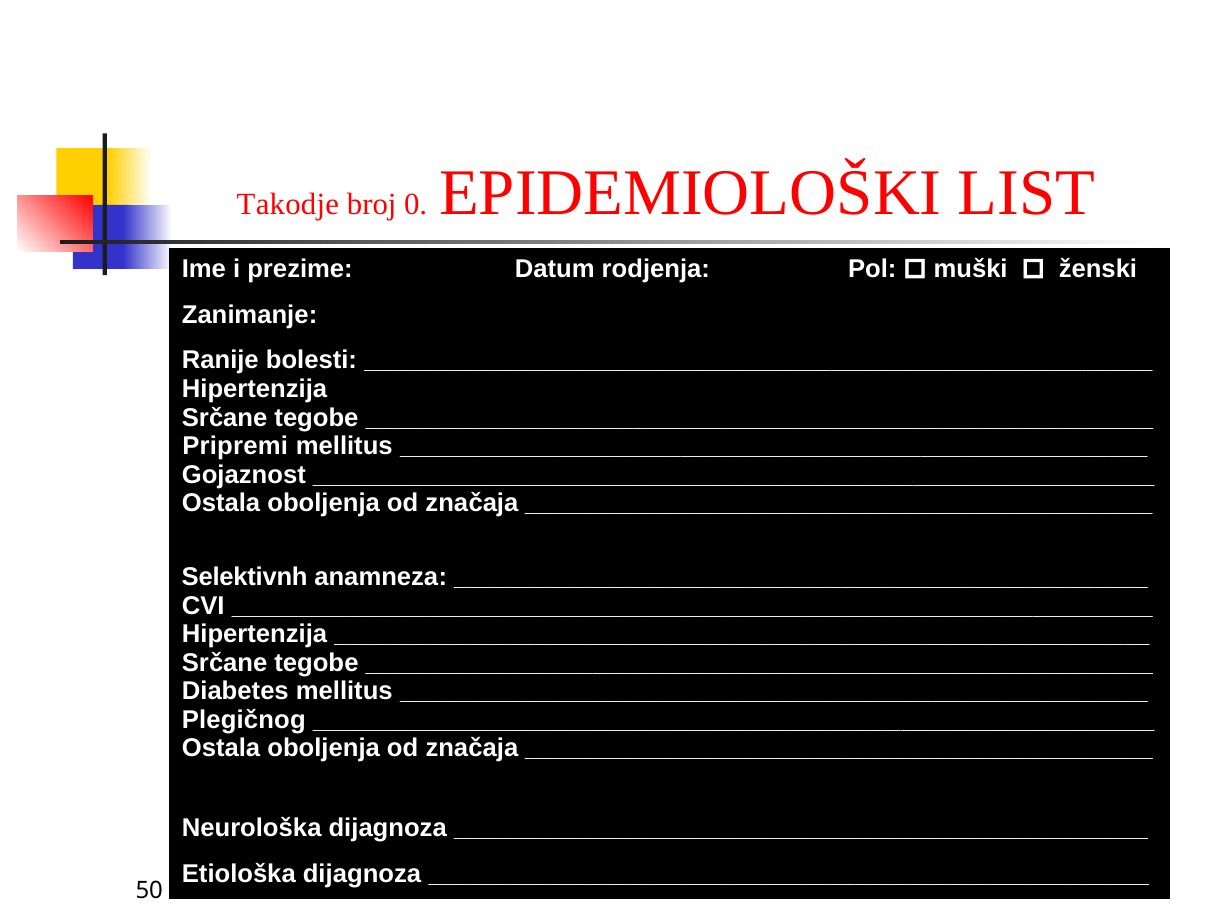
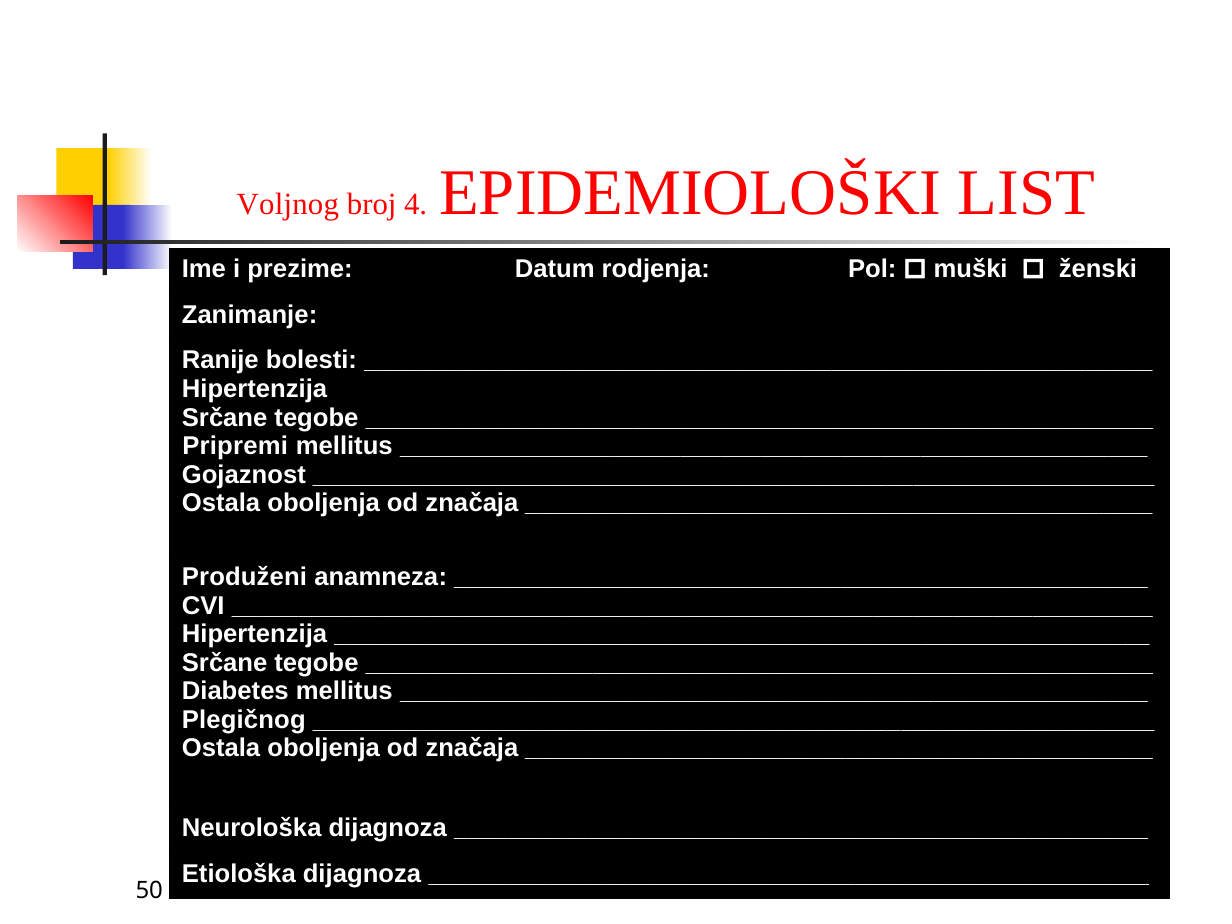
Takodje: Takodje -> Voljnog (288, 205)
0: 0 -> 4 (416, 205)
Selektivnh: Selektivnh -> Produženi (244, 577)
